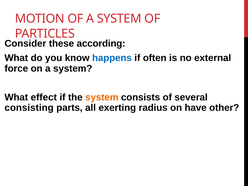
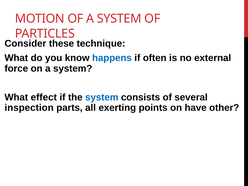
according: according -> technique (101, 44)
system colour: orange -> blue (102, 97)
consisting: consisting -> inspection (29, 108)
radius: radius -> points (153, 108)
